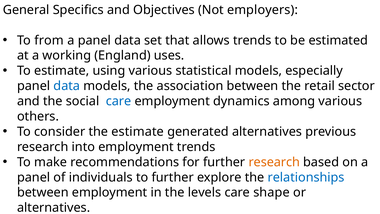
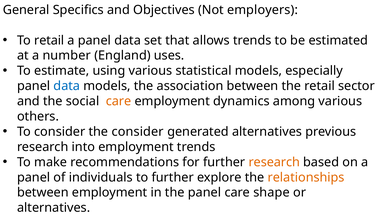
To from: from -> retail (49, 40)
working: working -> number (67, 55)
care colour: blue -> orange (119, 101)
the estimate: estimate -> consider (138, 132)
relationships colour: blue -> orange (306, 177)
the levels: levels -> panel (204, 192)
